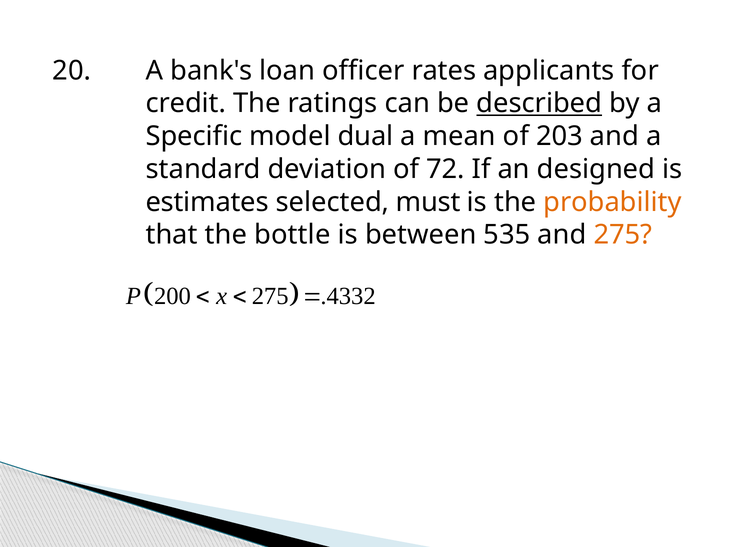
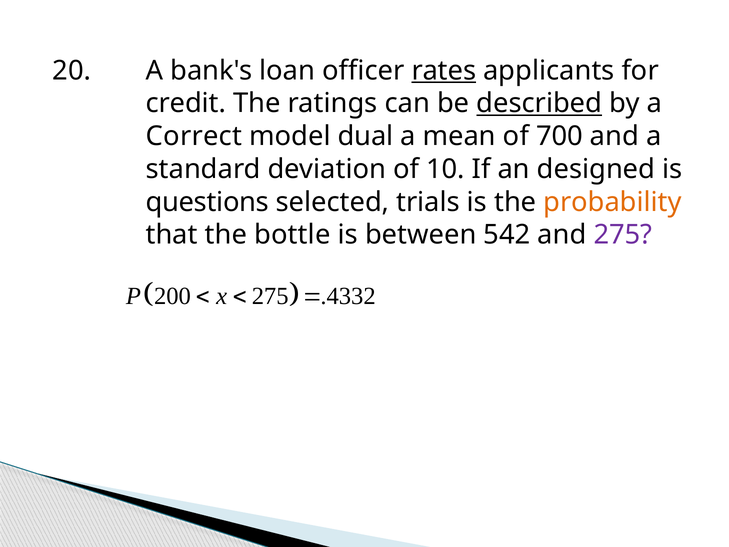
rates underline: none -> present (444, 71)
Specific: Specific -> Correct (194, 136)
203: 203 -> 700 (559, 136)
72: 72 -> 10 (445, 169)
estimates: estimates -> questions (207, 202)
must: must -> trials (428, 202)
535: 535 -> 542 (507, 235)
275 colour: orange -> purple (623, 235)
